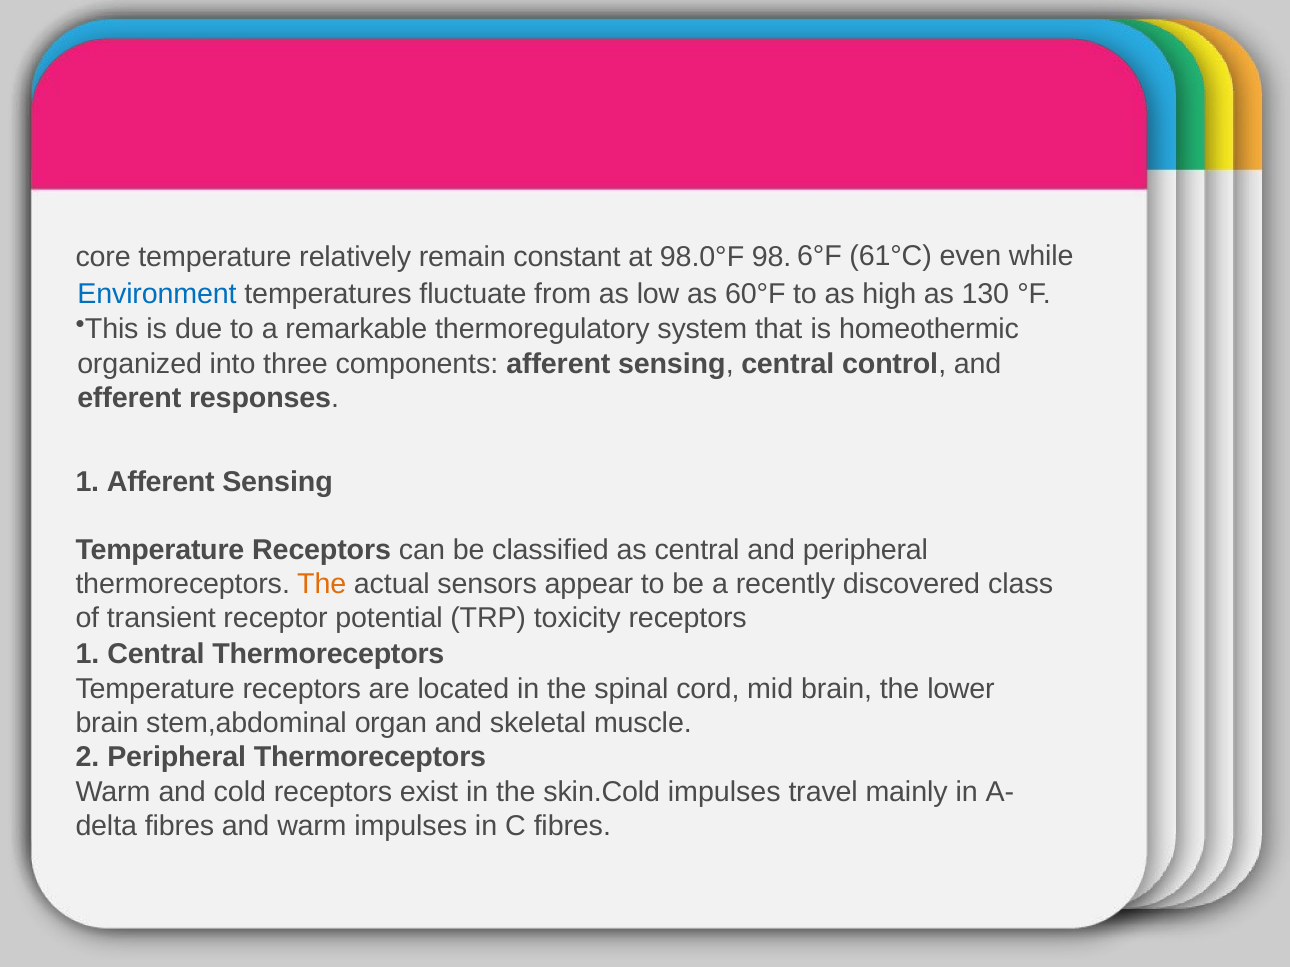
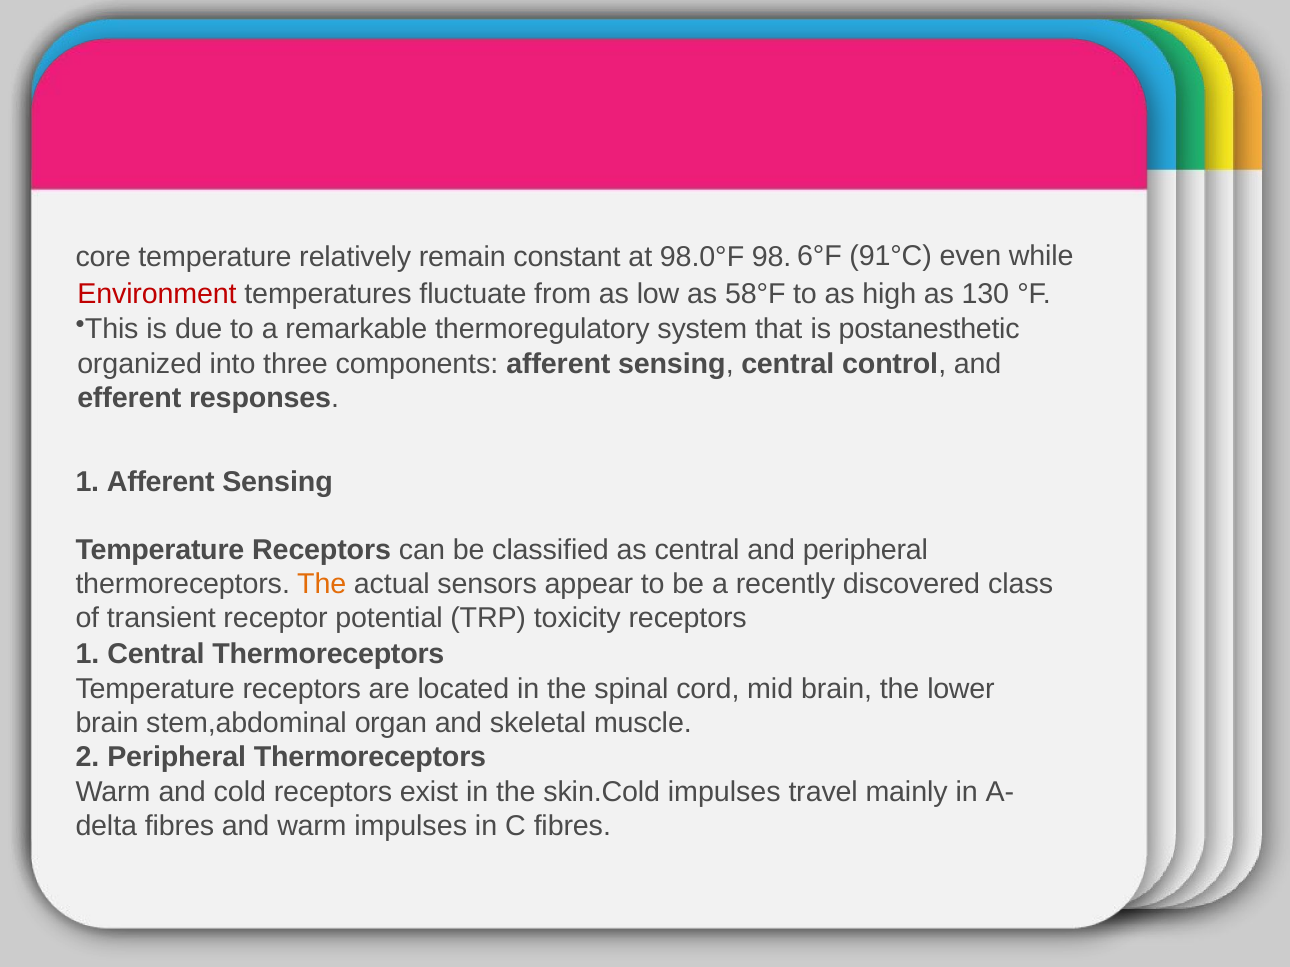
61°C: 61°C -> 91°C (891, 256)
Environment colour: blue -> red (157, 294)
60°F: 60°F -> 58°F (755, 294)
homeothermic: homeothermic -> postanesthetic (929, 330)
